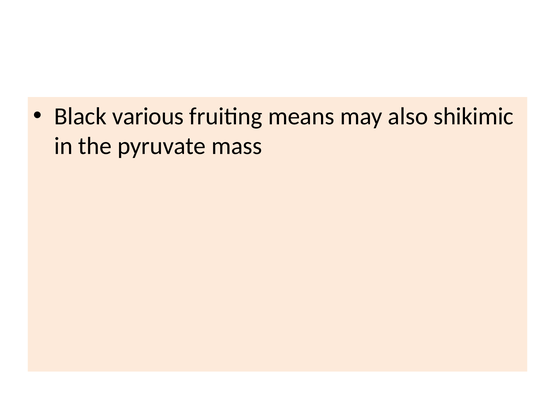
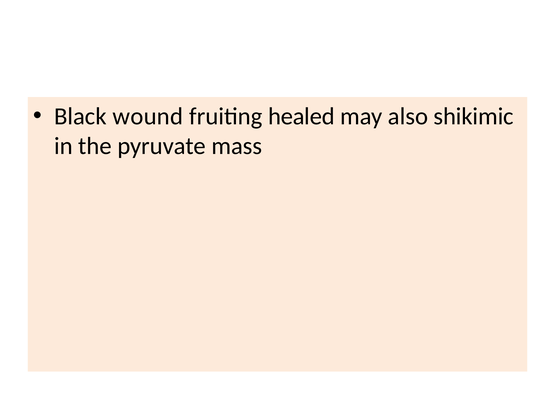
various: various -> wound (148, 116)
means: means -> healed (301, 116)
